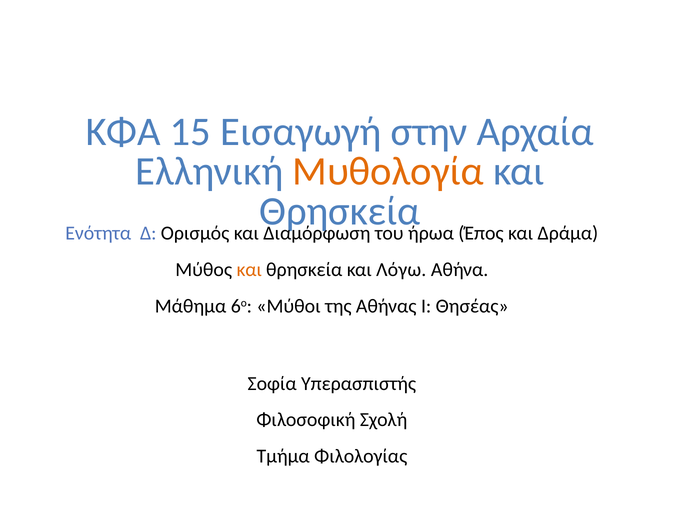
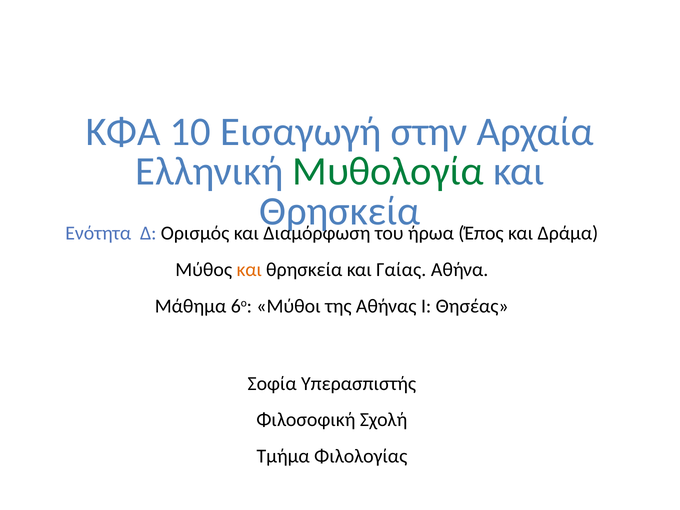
15: 15 -> 10 (190, 132)
Μυθολογία colour: orange -> green (388, 172)
Λόγω: Λόγω -> Γαίας (401, 270)
